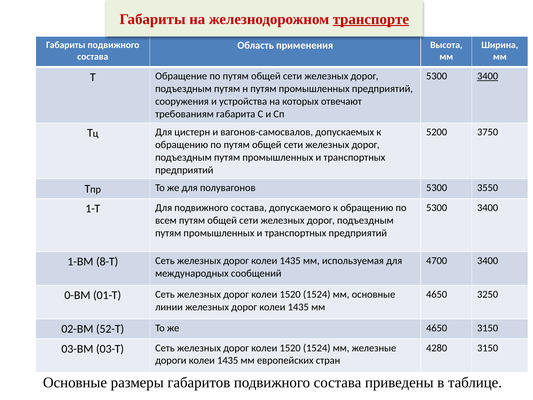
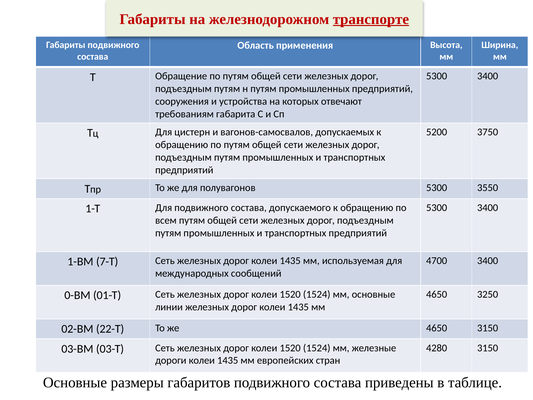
3400 underline: present -> none (488, 76)
8-Т: 8-Т -> 7-Т (107, 262)
52-Т: 52-Т -> 22-Т (110, 329)
